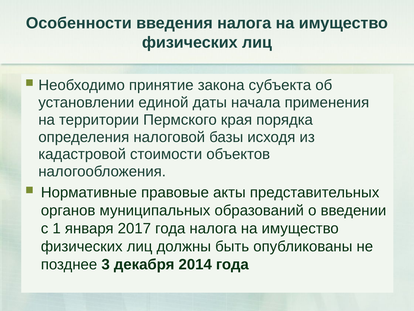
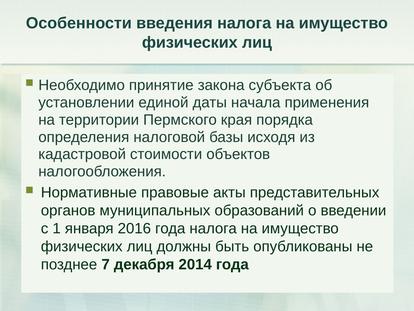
2017: 2017 -> 2016 (134, 228)
3: 3 -> 7 (106, 264)
